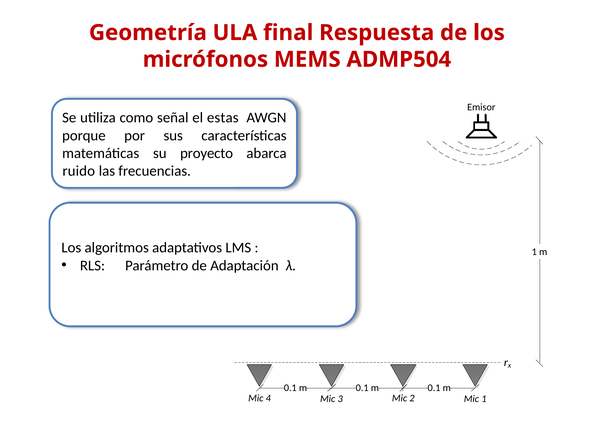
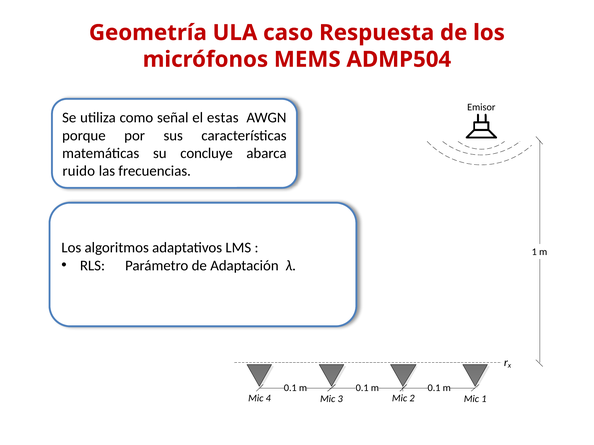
final: final -> caso (288, 33)
proyecto: proyecto -> concluye (207, 153)
